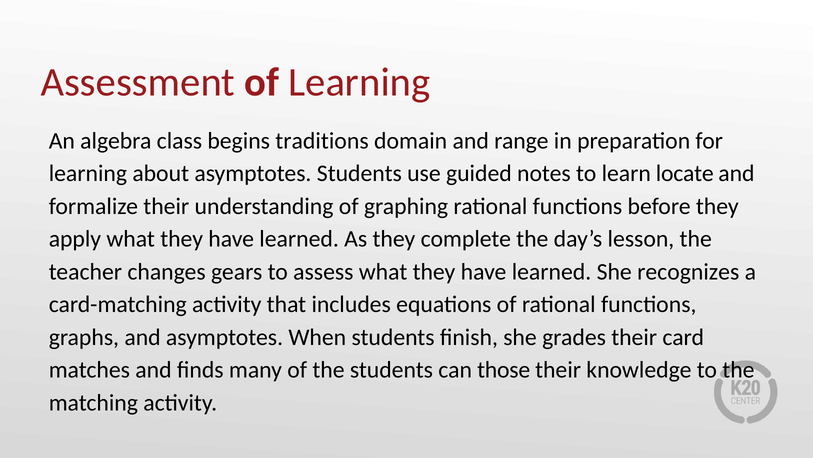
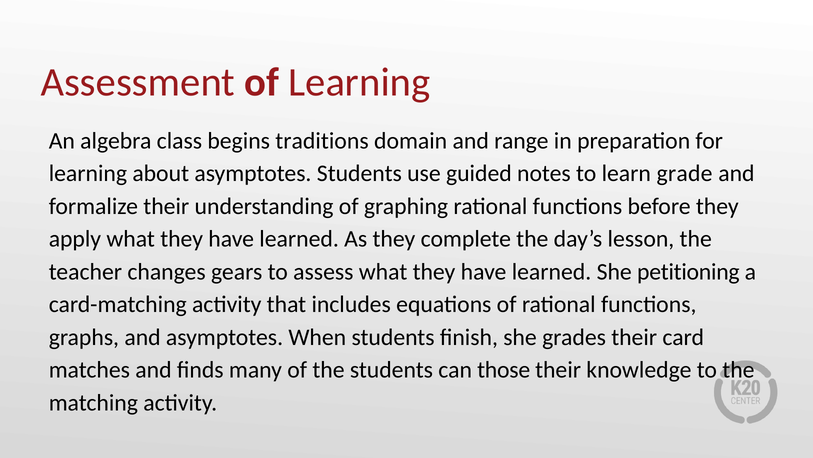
locate: locate -> grade (685, 173)
recognizes: recognizes -> petitioning (688, 271)
